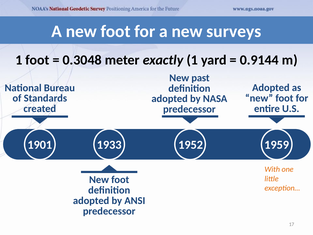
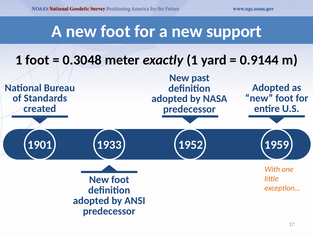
surveys: surveys -> support (234, 31)
